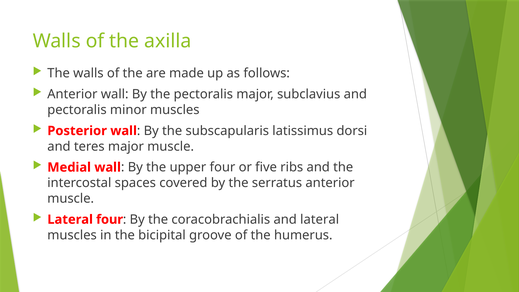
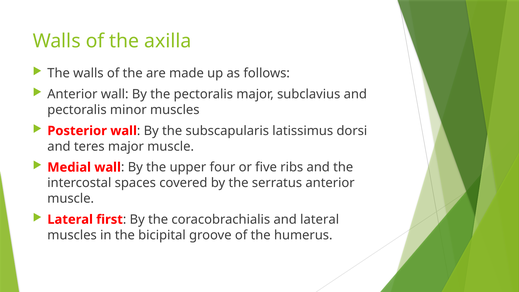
Lateral four: four -> first (110, 219)
